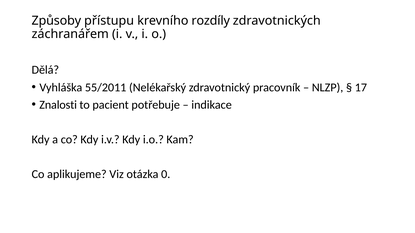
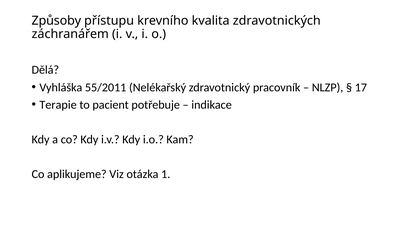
rozdíly: rozdíly -> kvalita (211, 21)
Znalosti: Znalosti -> Terapie (58, 105)
0: 0 -> 1 (166, 174)
